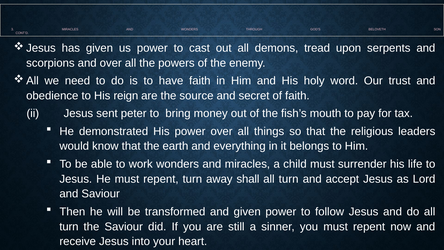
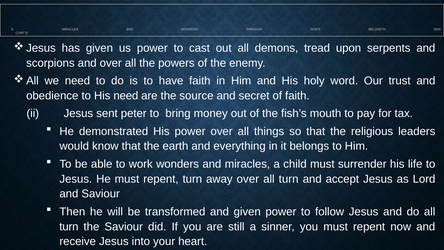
His reign: reign -> need (126, 96)
away shall: shall -> over (248, 179)
